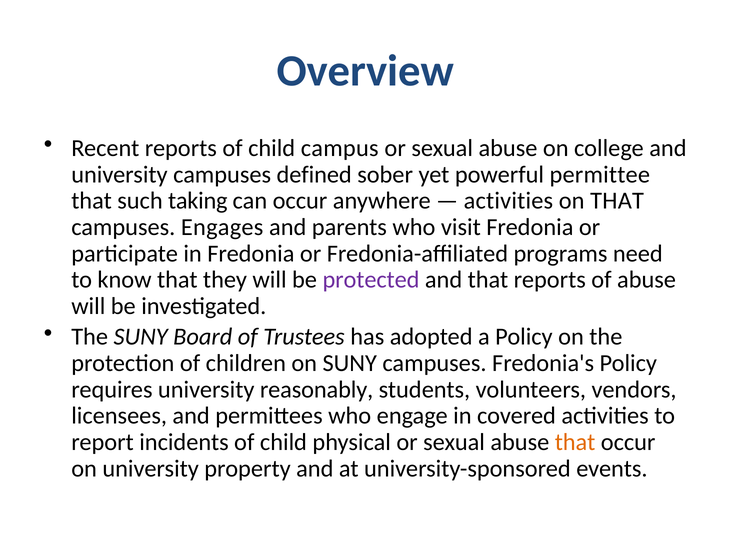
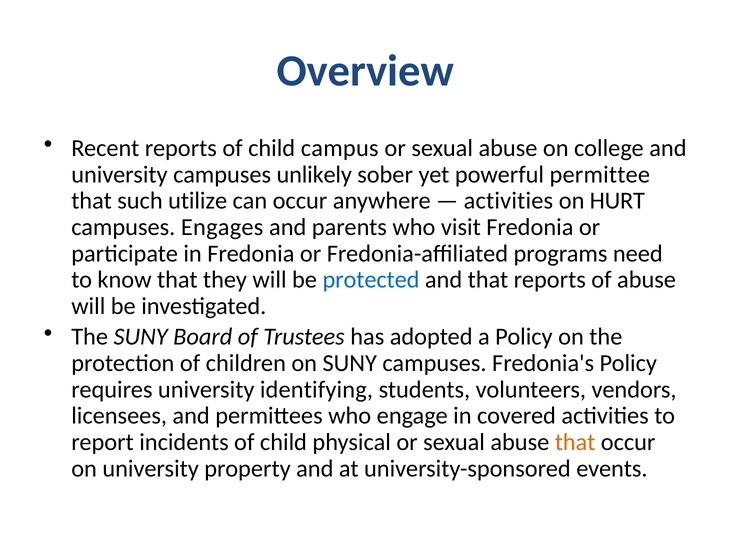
defined: defined -> unlikely (314, 174)
taking: taking -> utilize (198, 201)
on THAT: THAT -> HURT (617, 201)
protected colour: purple -> blue (371, 279)
reasonably: reasonably -> identifying (316, 389)
